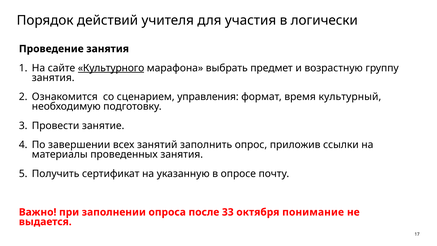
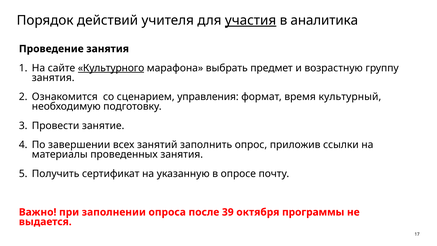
участия underline: none -> present (251, 20)
логически: логически -> аналитика (324, 20)
33: 33 -> 39 (228, 212)
понимание: понимание -> программы (313, 212)
